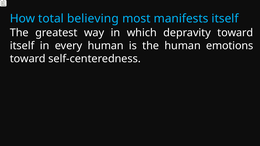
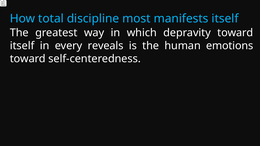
believing: believing -> discipline (93, 19)
every human: human -> reveals (106, 46)
